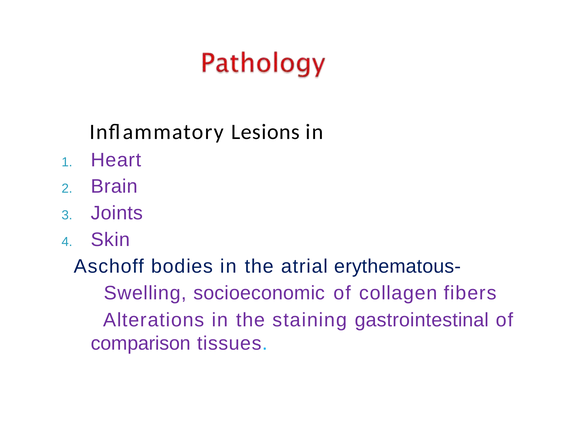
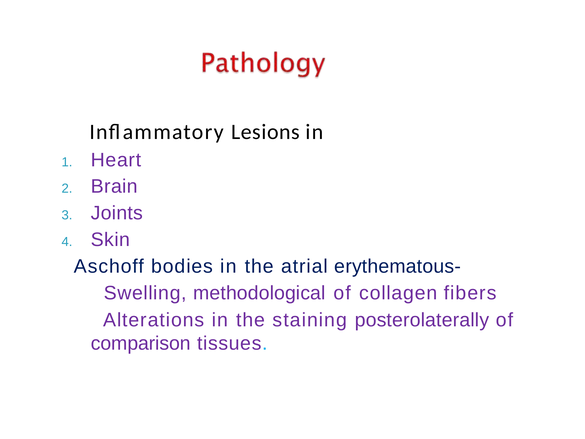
socioeconomic: socioeconomic -> methodological (259, 293)
gastrointestinal: gastrointestinal -> posterolaterally (422, 320)
